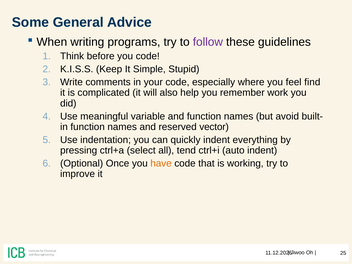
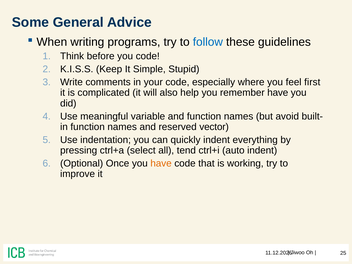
follow colour: purple -> blue (208, 42)
find: find -> first (312, 82)
remember work: work -> have (278, 93)
